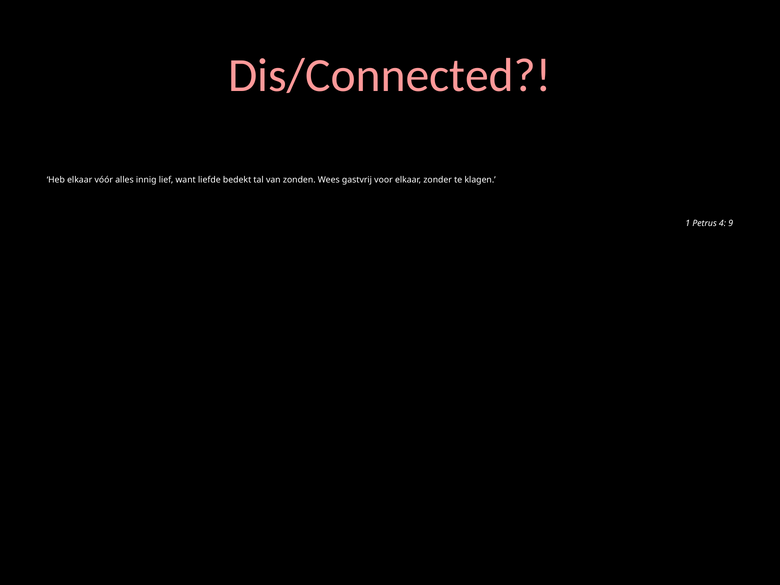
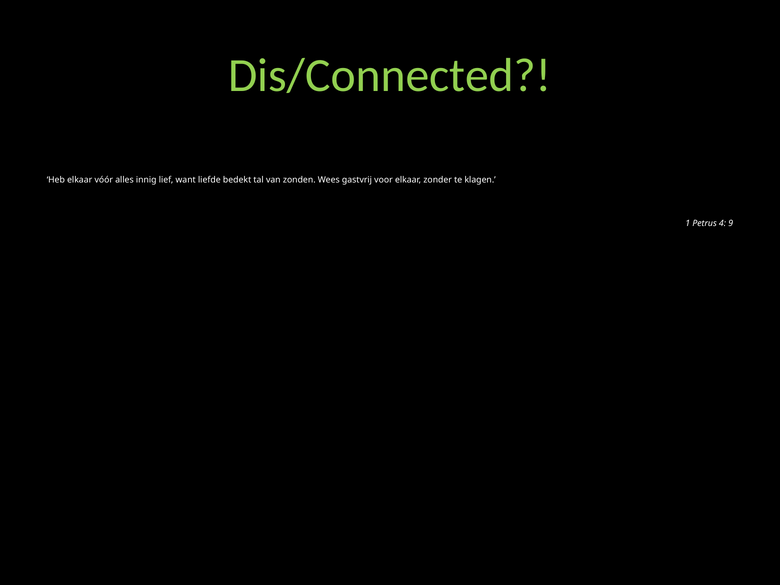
Dis/Connected colour: pink -> light green (390, 76)
